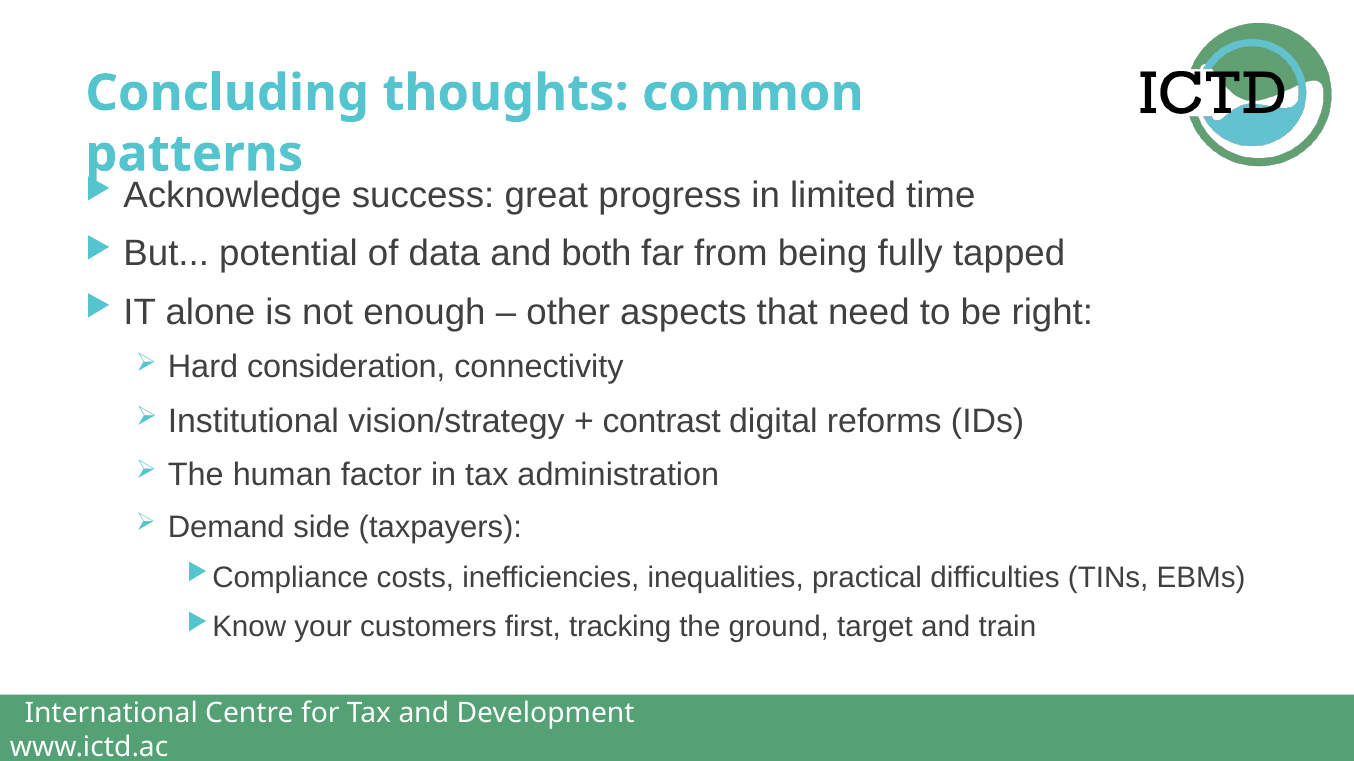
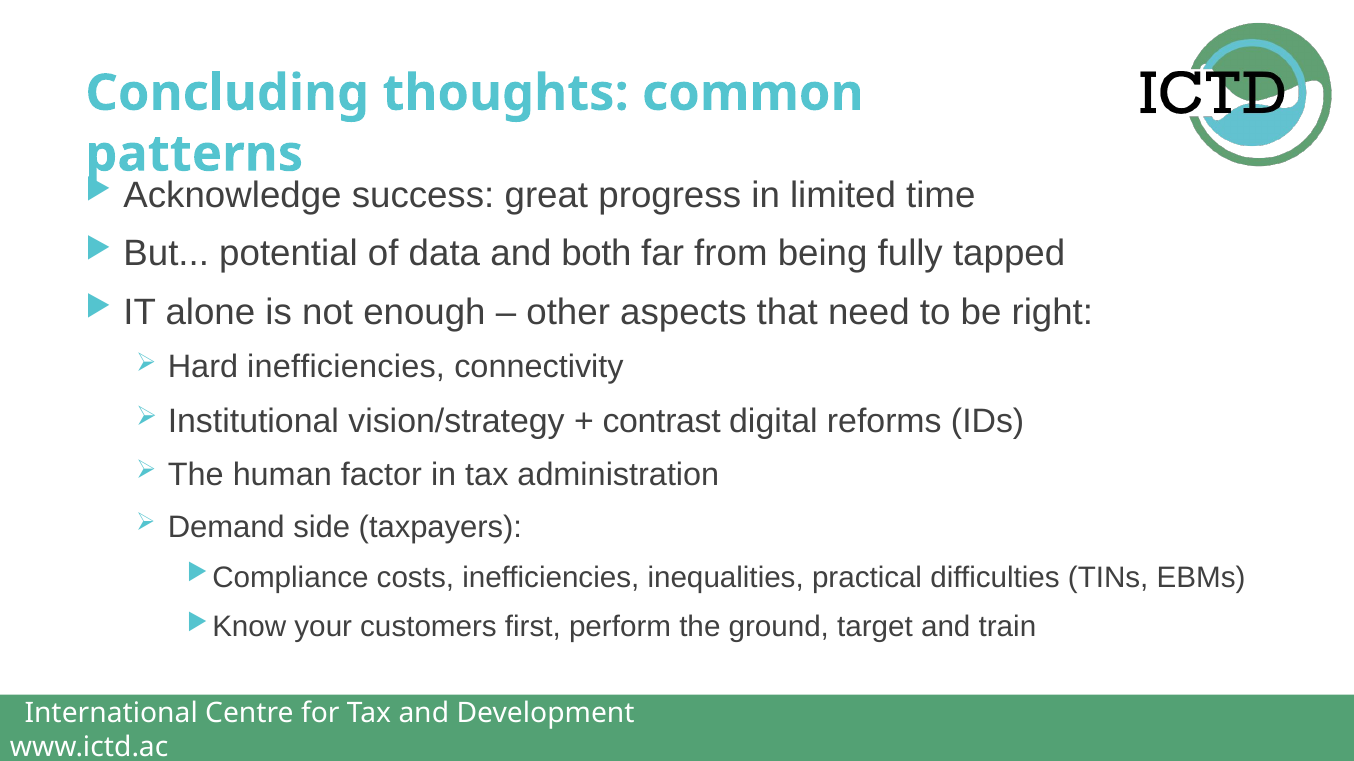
Hard consideration: consideration -> inefficiencies (346, 368)
tracking: tracking -> perform (620, 628)
